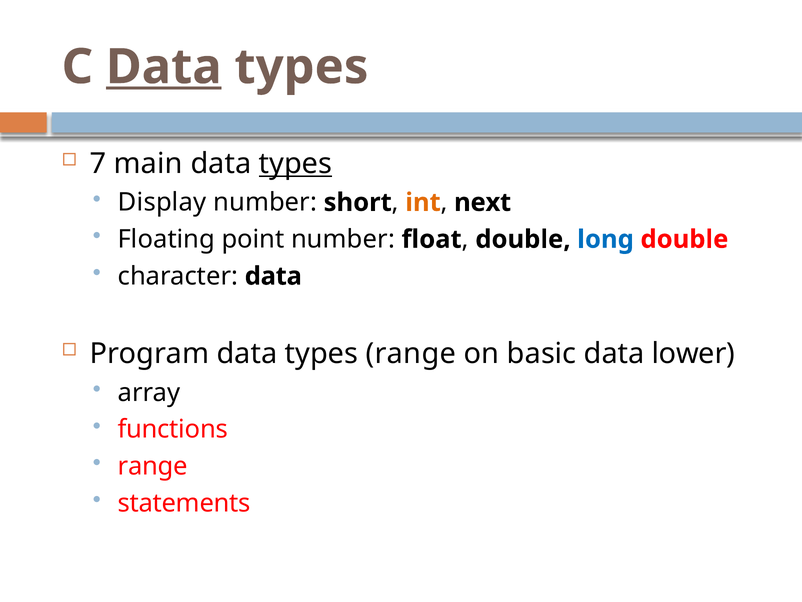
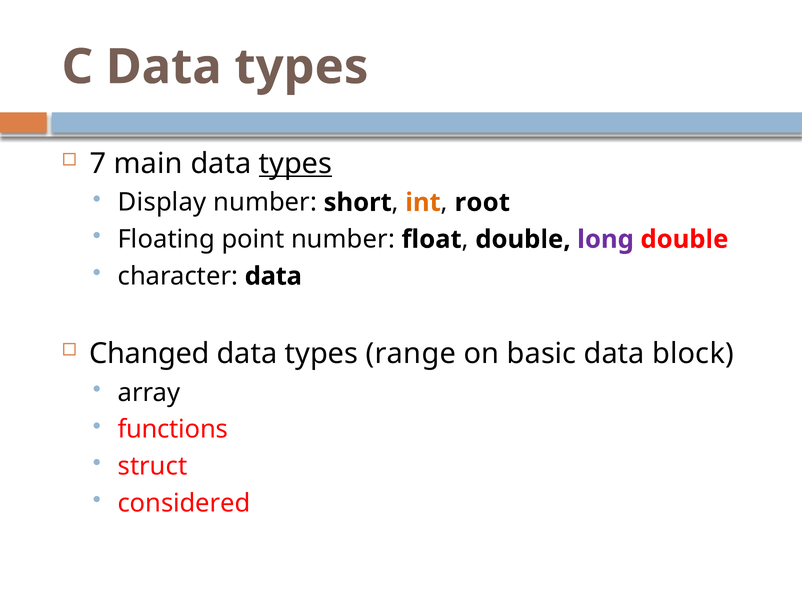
Data underline: present -> none (164, 67)
next: next -> root (482, 202)
long colour: blue -> purple (606, 239)
Program: Program -> Changed (149, 354)
lower: lower -> block (693, 354)
range: range -> struct (153, 466)
statements: statements -> considered (184, 503)
